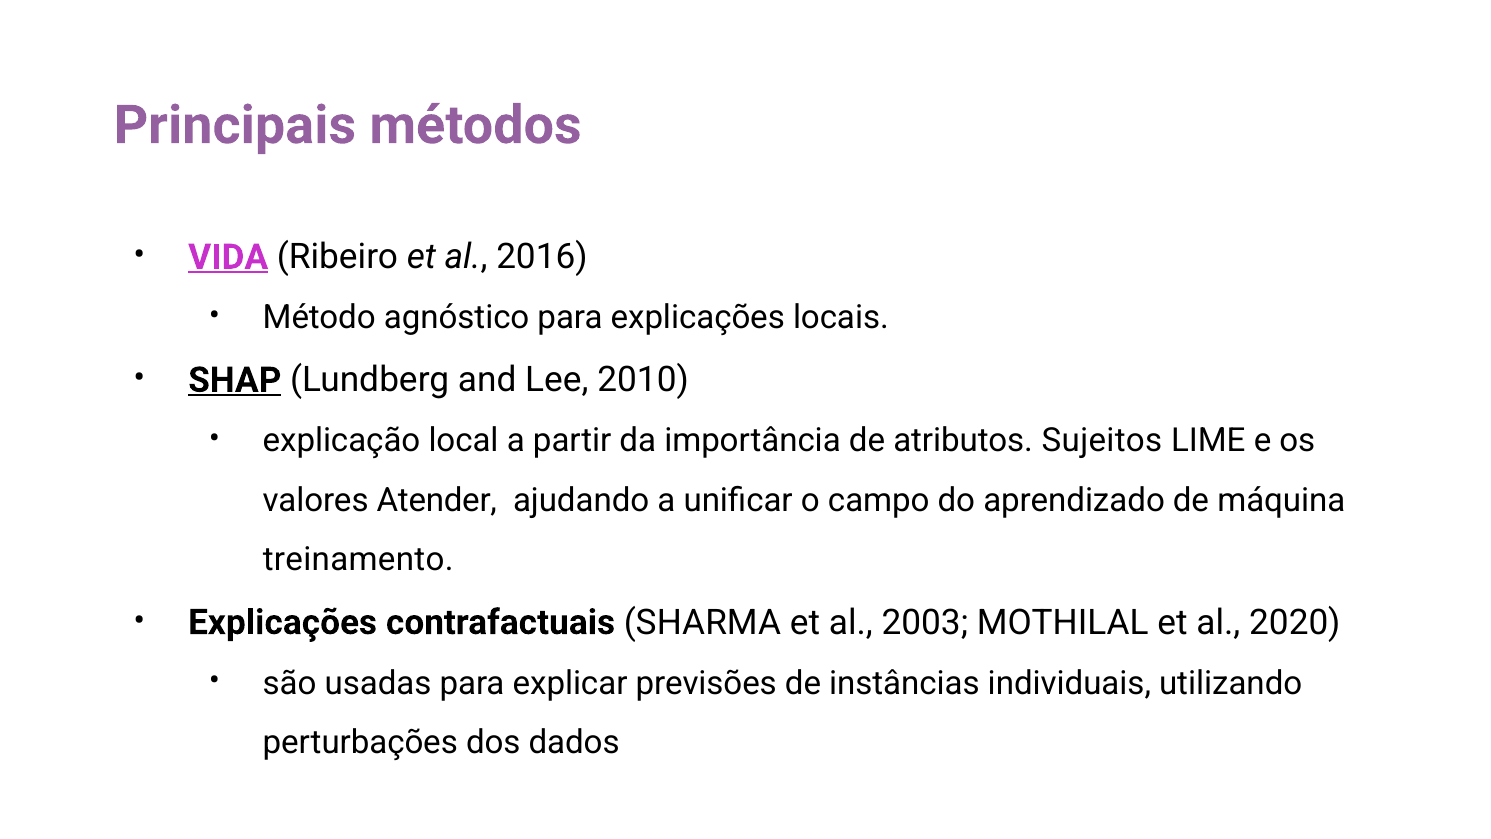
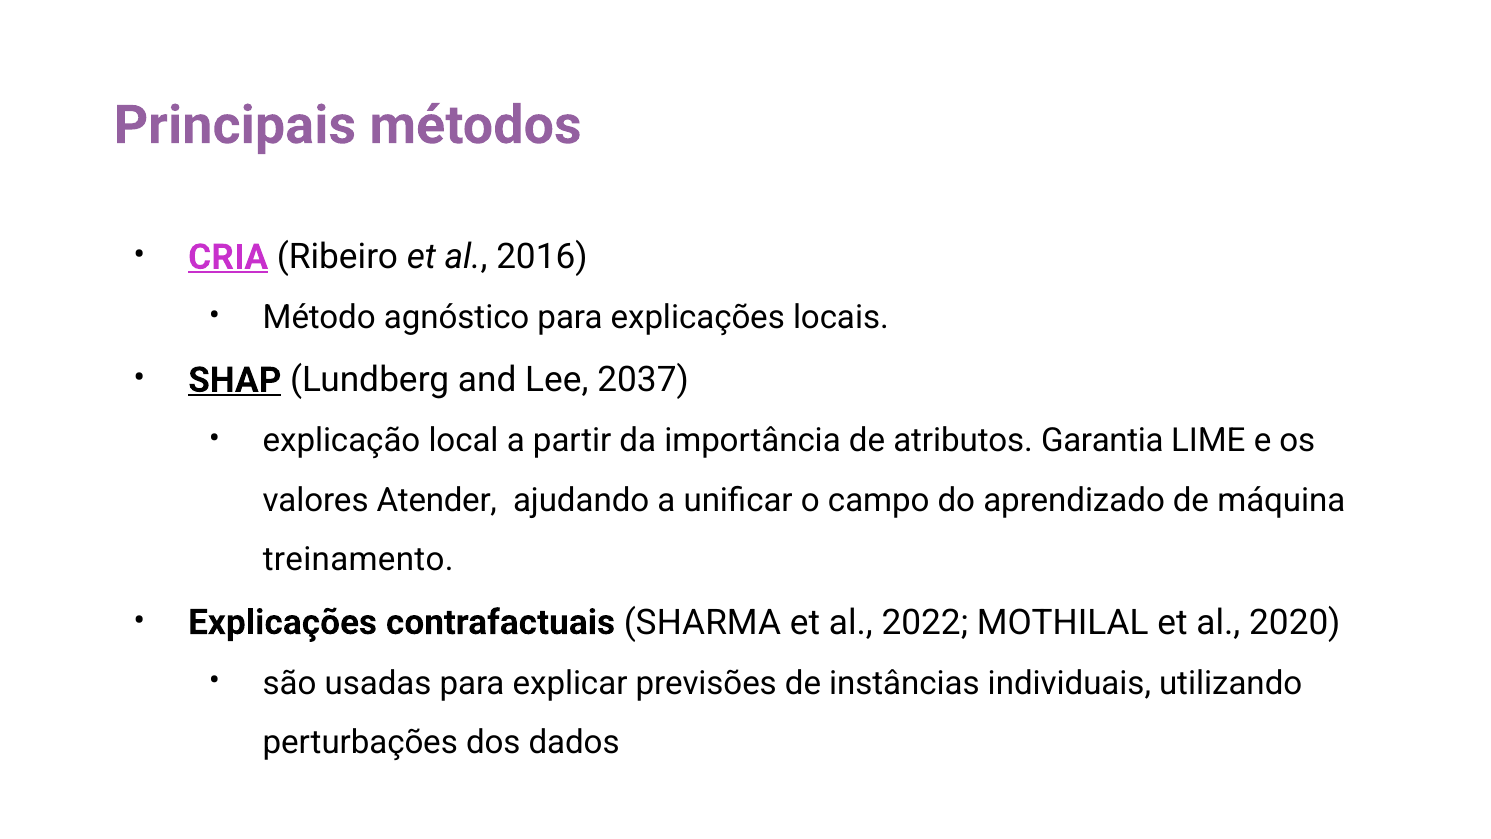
VIDA: VIDA -> CRIA (228, 257)
2010: 2010 -> 2037 (643, 380)
Sujeitos: Sujeitos -> Garantia (1102, 441)
2003: 2003 -> 2022 (925, 622)
